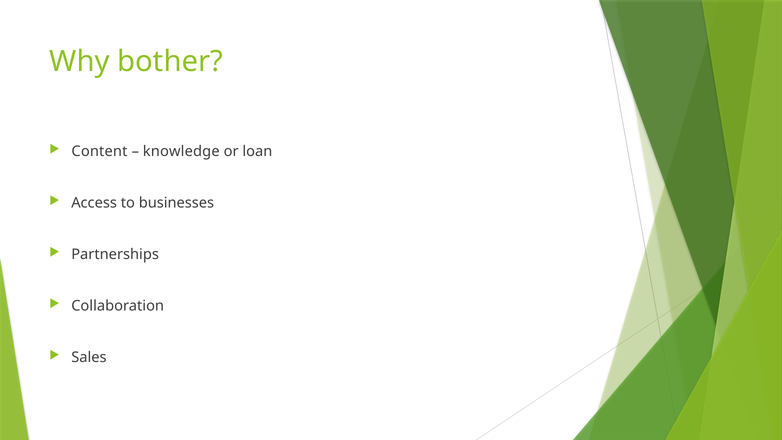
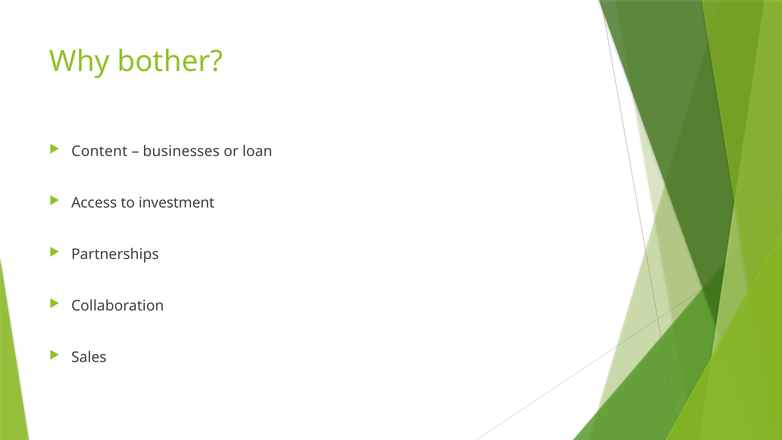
knowledge: knowledge -> businesses (181, 151)
businesses: businesses -> investment (177, 203)
